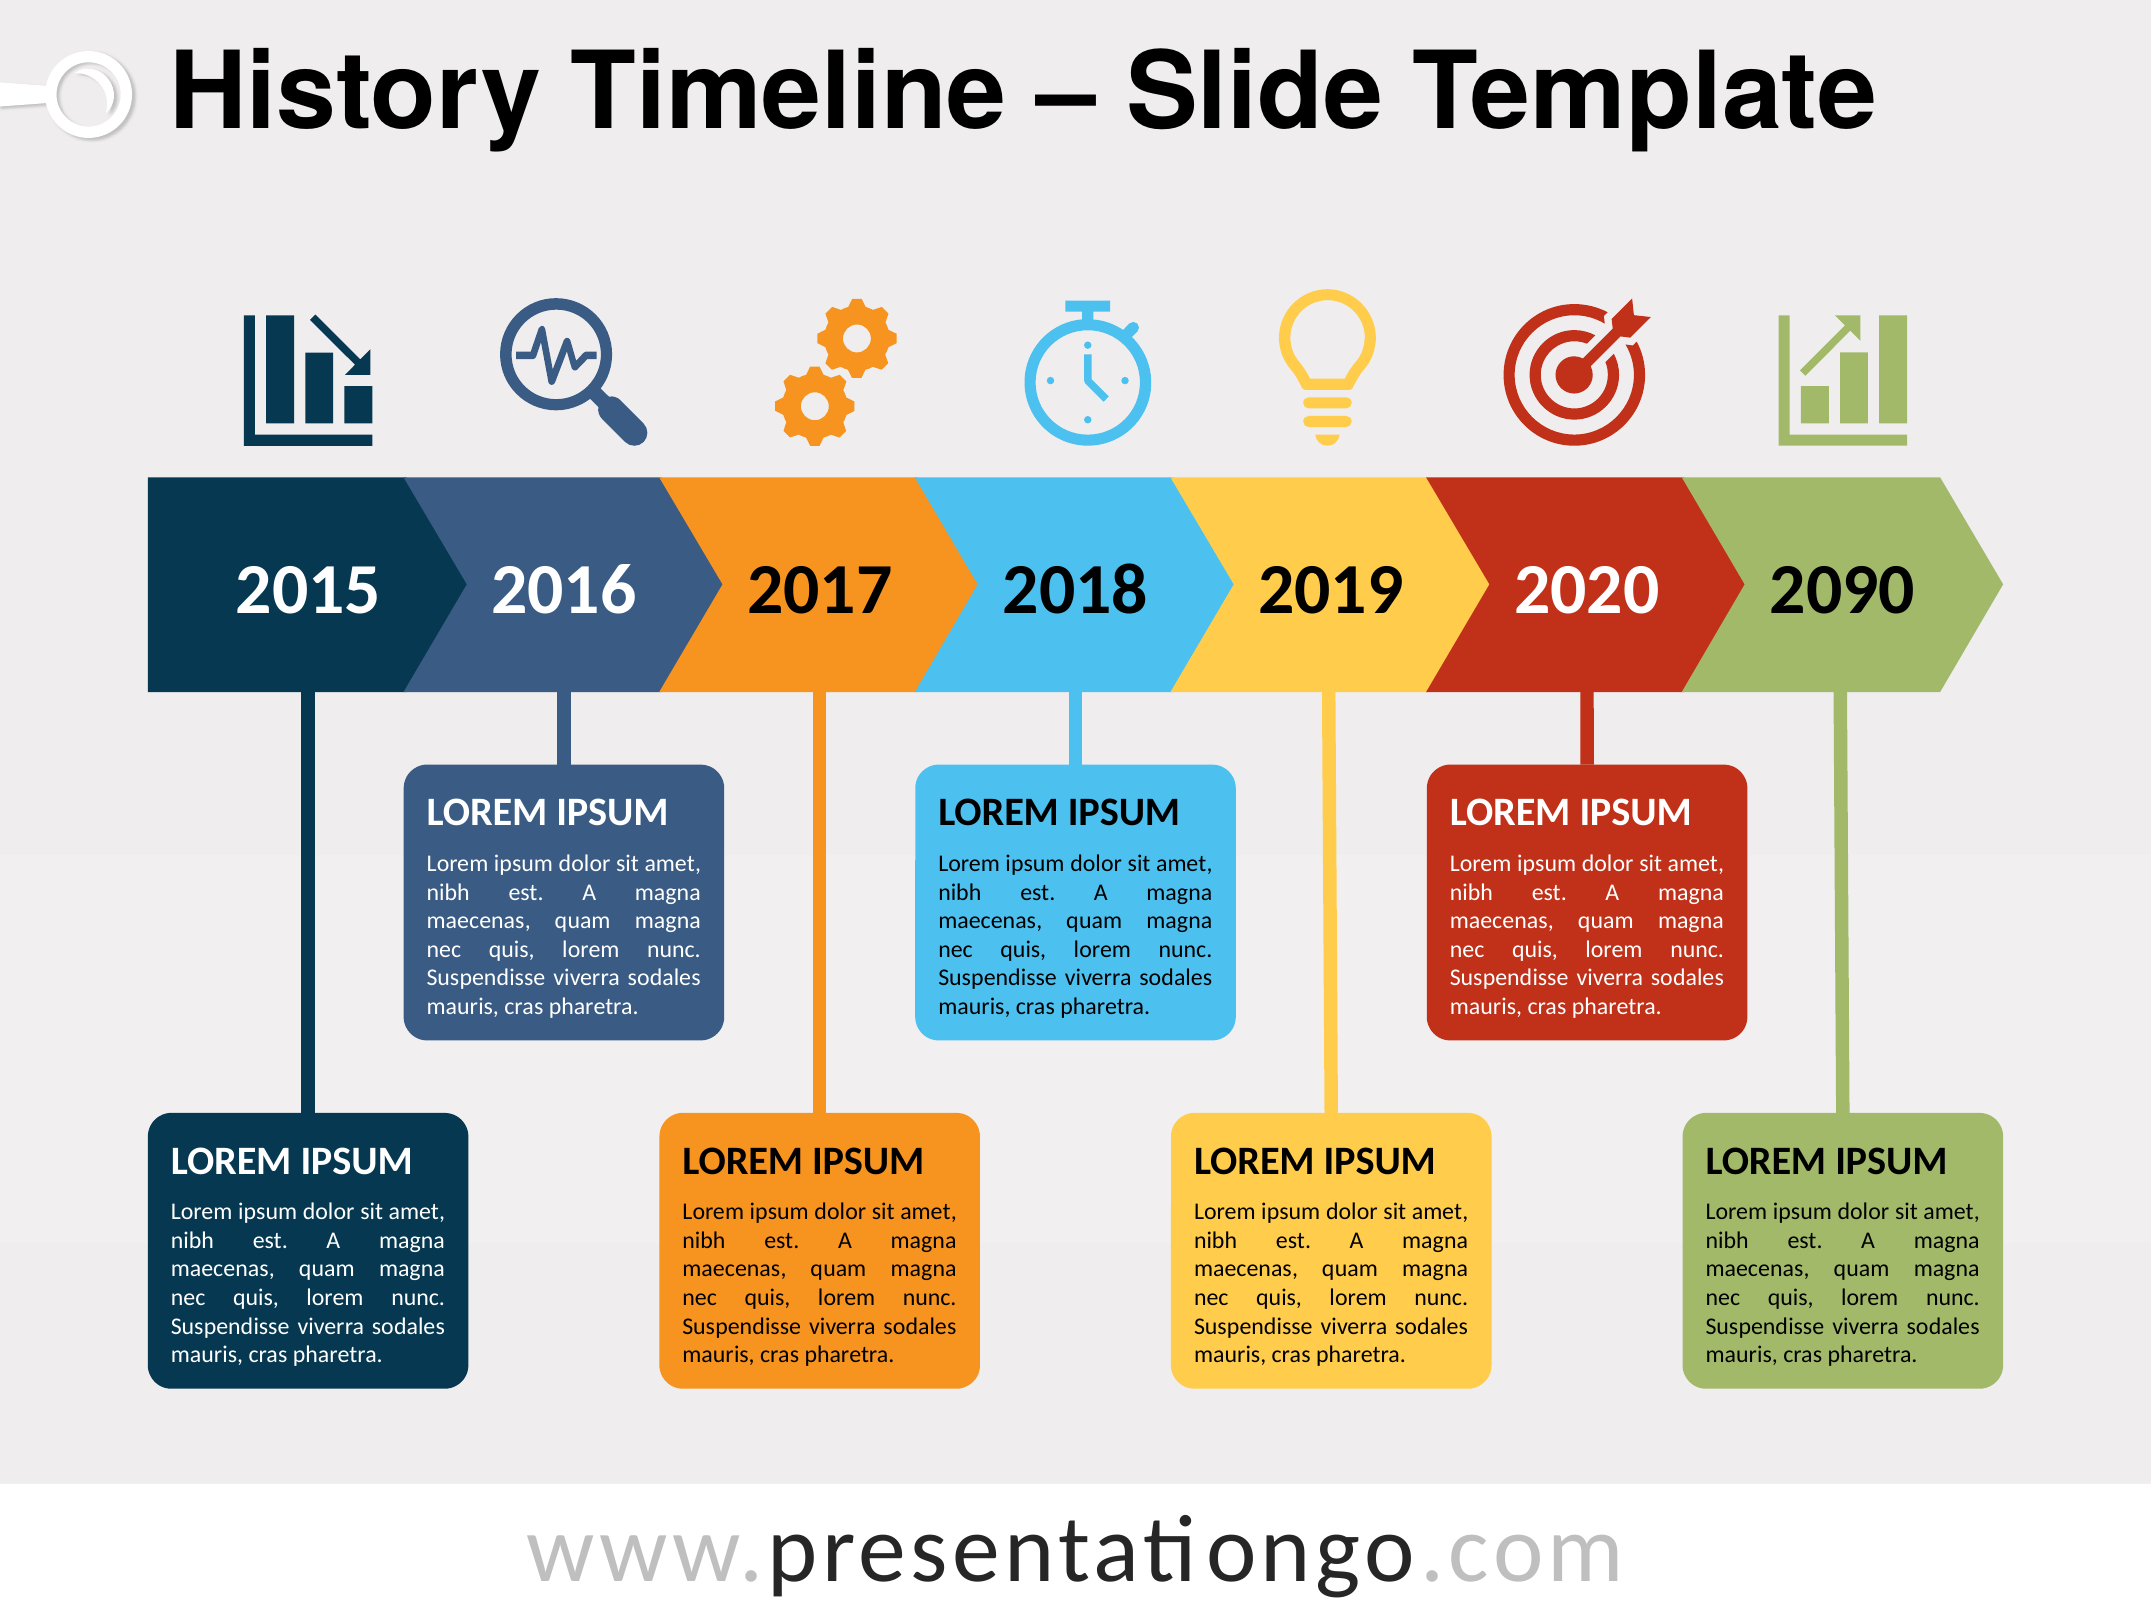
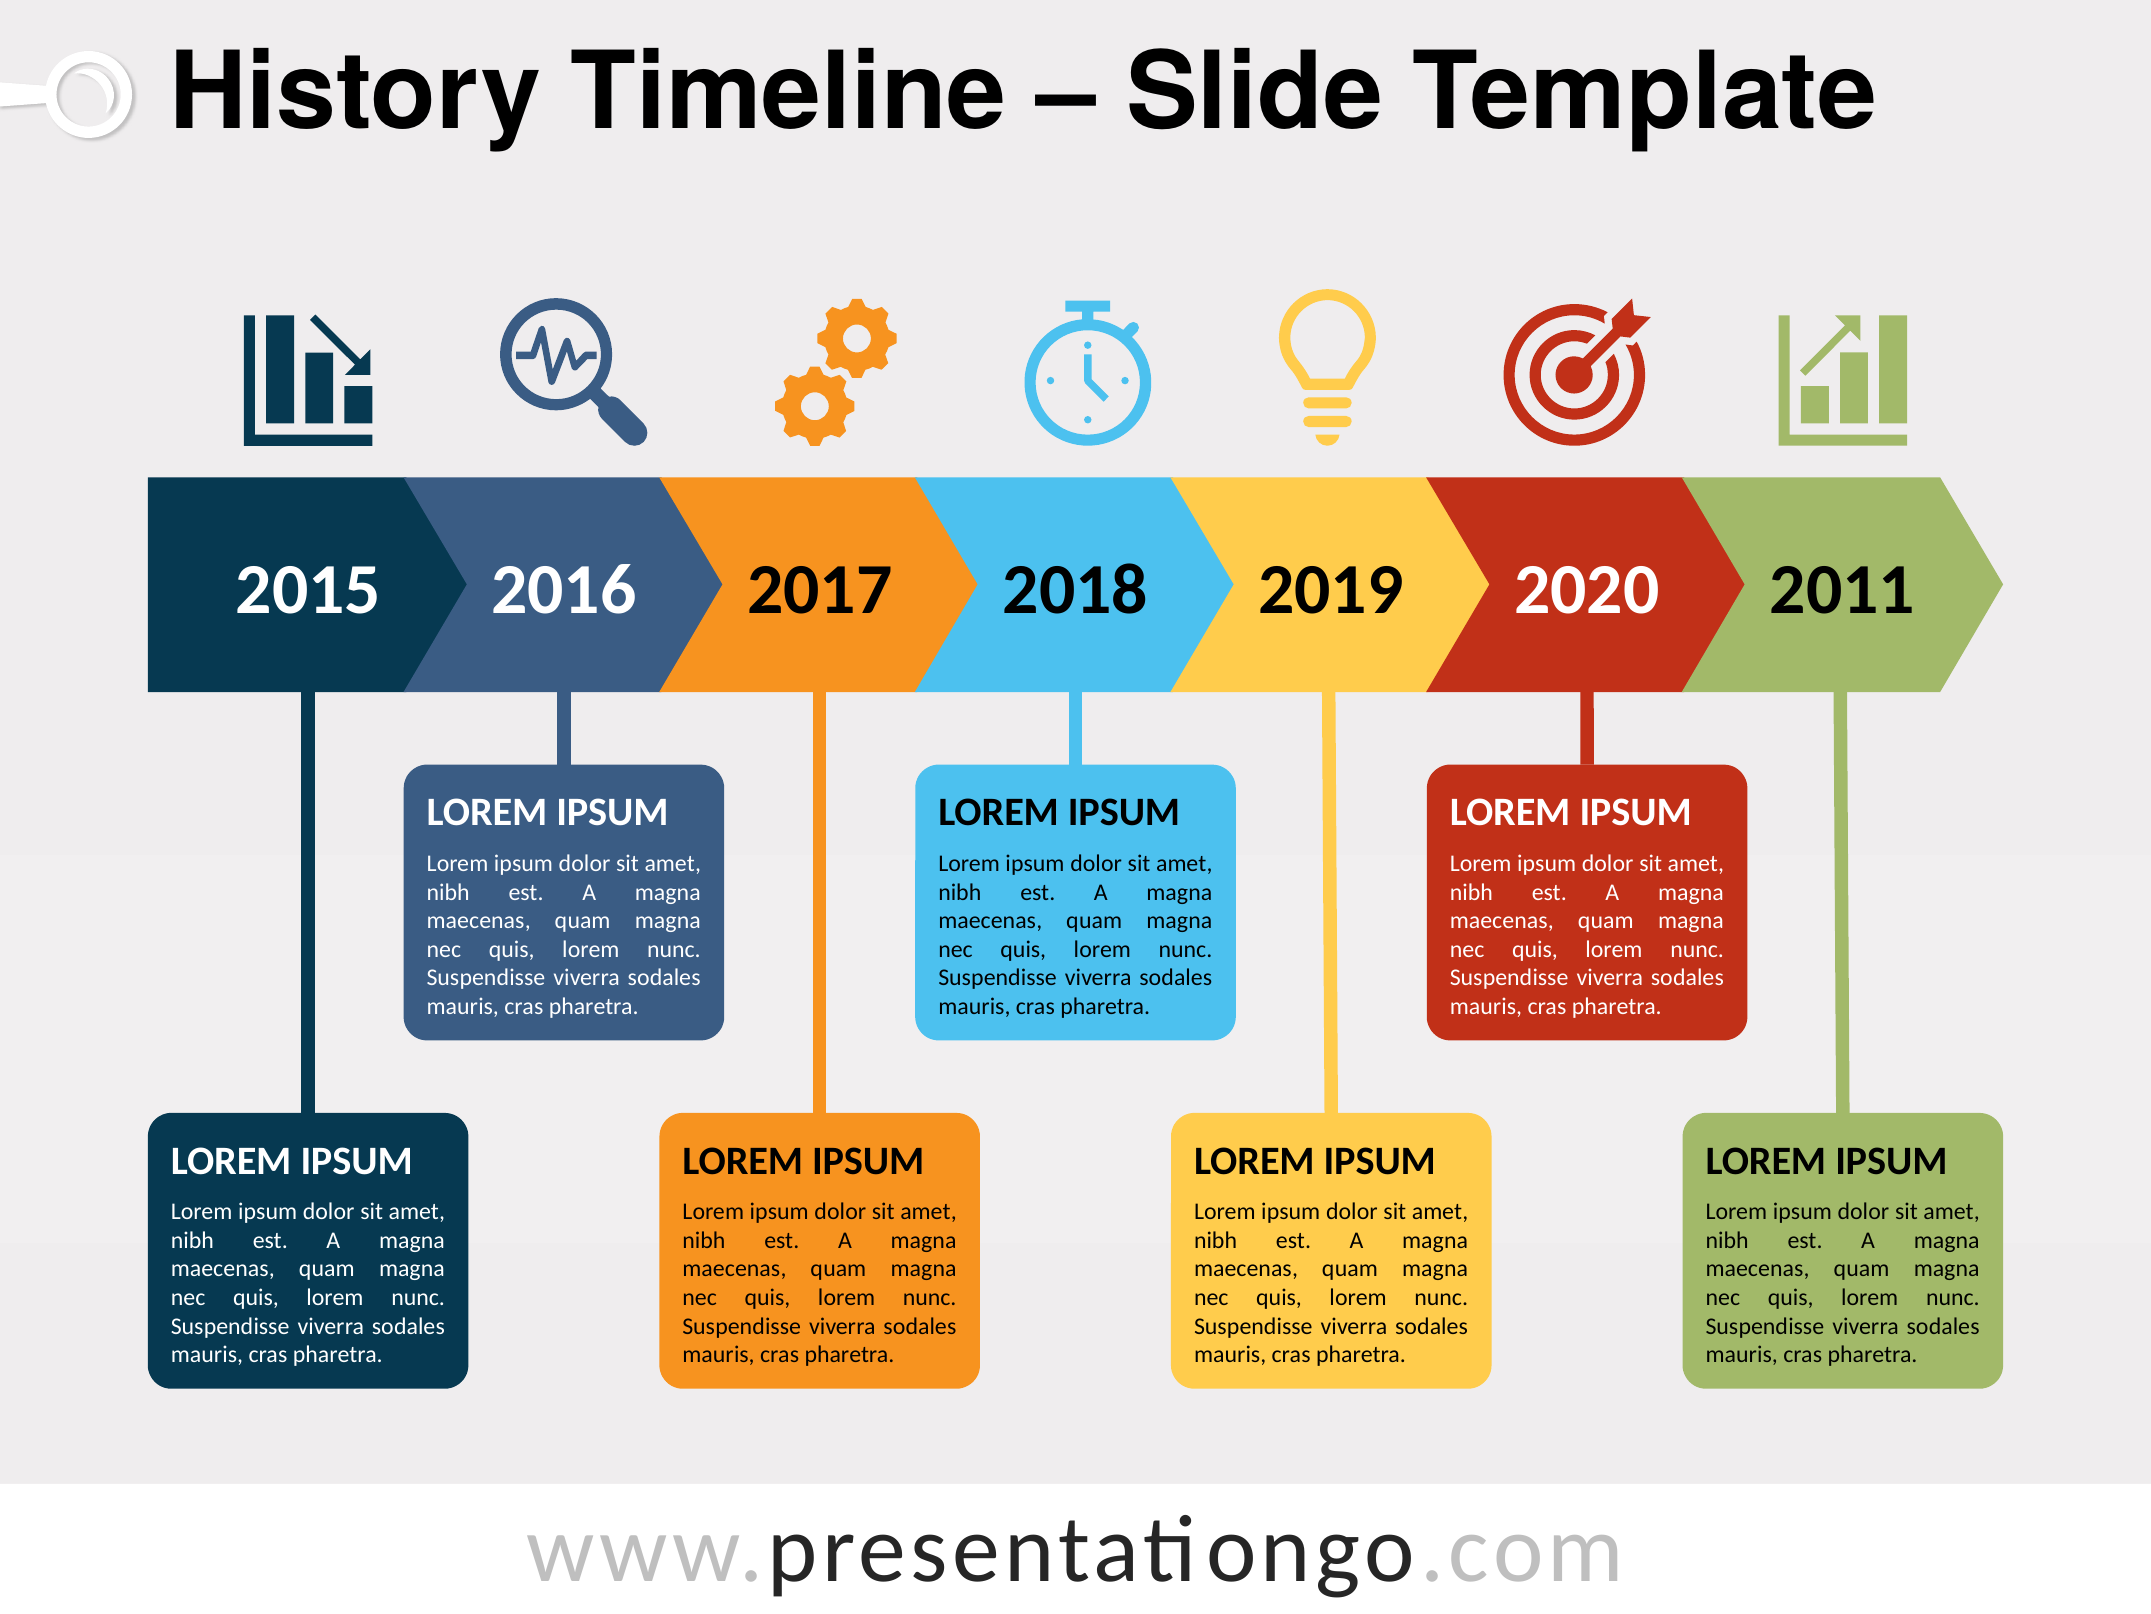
2090: 2090 -> 2011 (1842, 589)
